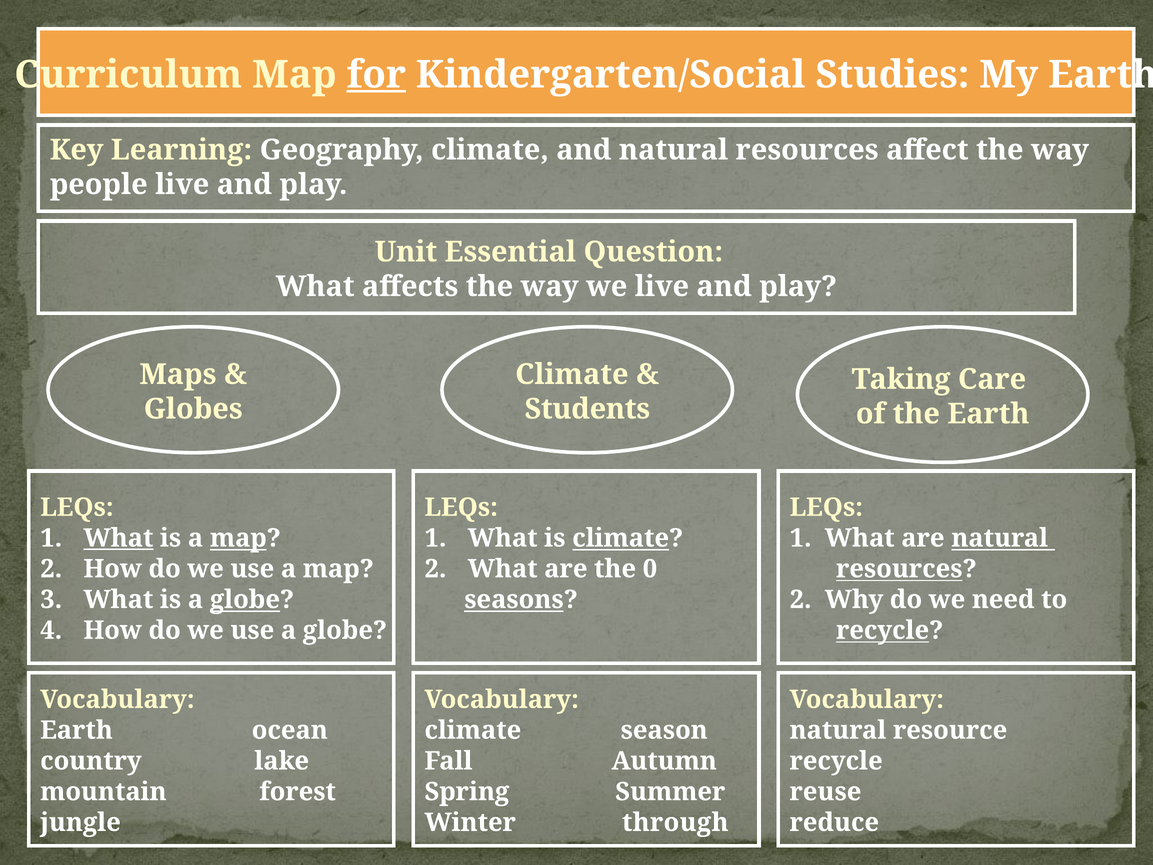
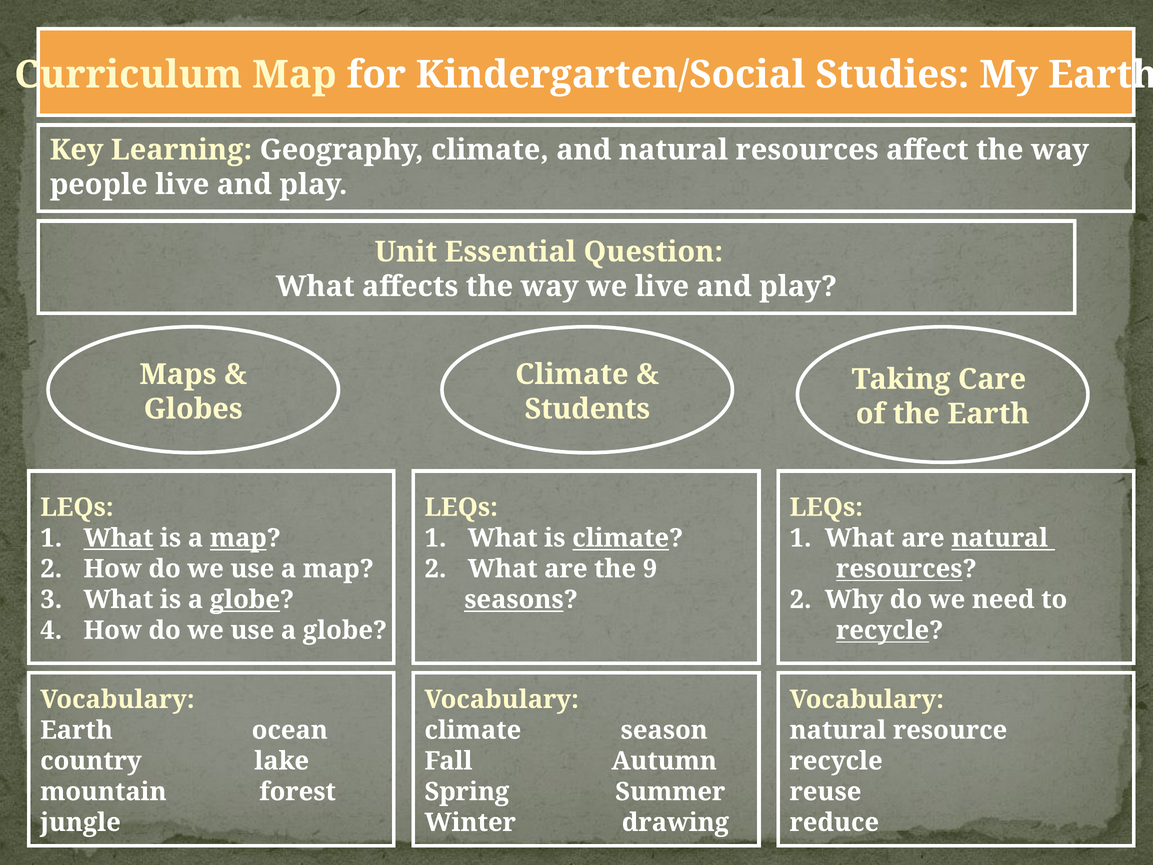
for underline: present -> none (376, 75)
0: 0 -> 9 (650, 569)
through: through -> drawing (675, 822)
